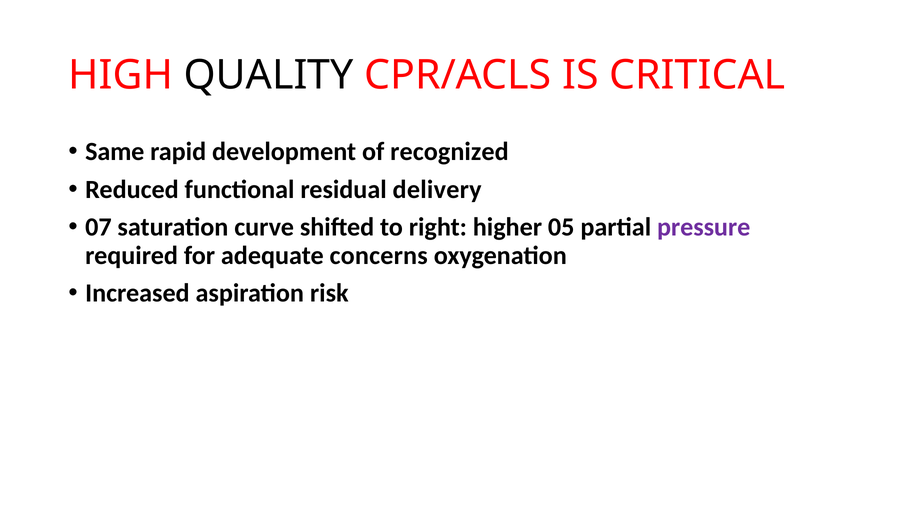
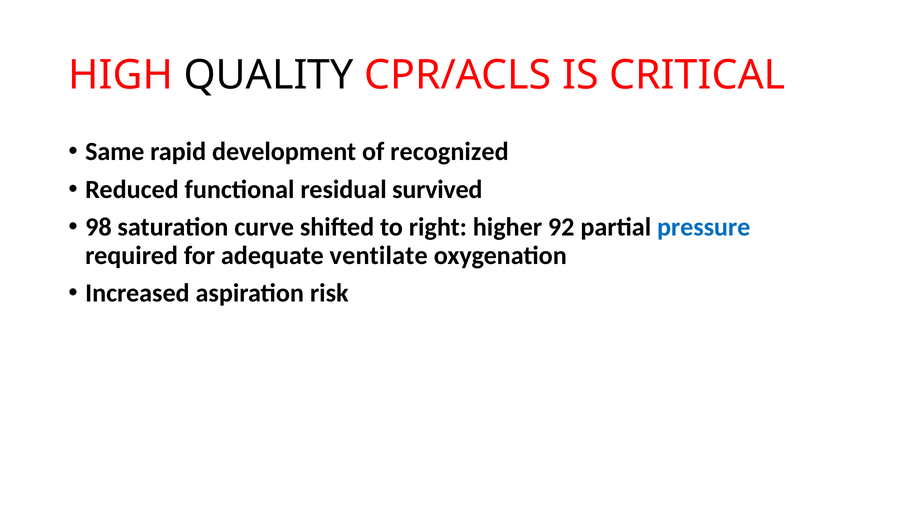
delivery: delivery -> survived (437, 189)
07: 07 -> 98 (98, 227)
05: 05 -> 92 (561, 227)
pressure colour: purple -> blue (704, 227)
concerns: concerns -> ventilate (379, 255)
